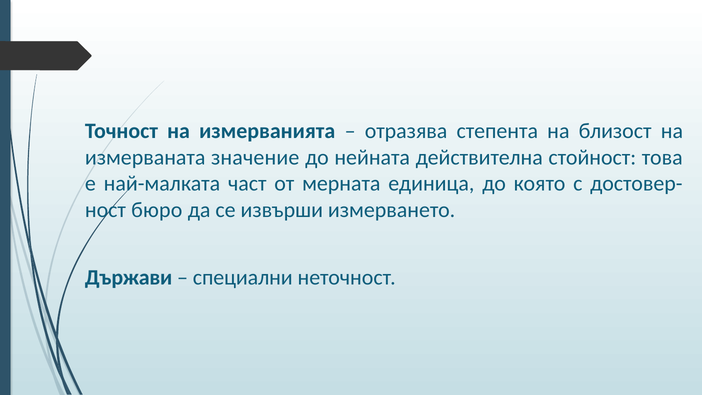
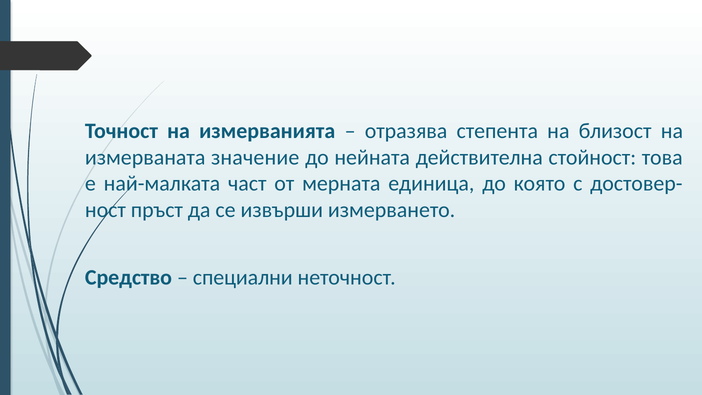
бюро: бюро -> пръст (157, 210)
Държави: Държави -> Средство (128, 277)
